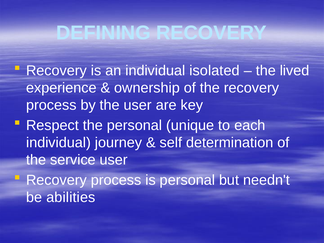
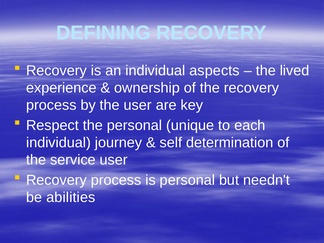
isolated: isolated -> aspects (215, 71)
